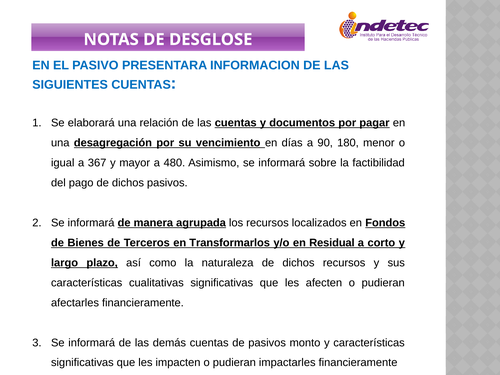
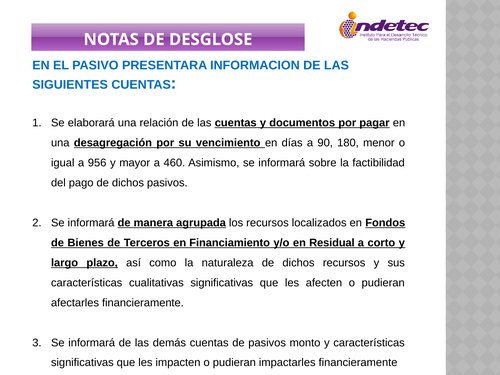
367: 367 -> 956 (97, 163)
480: 480 -> 460 (174, 163)
Transformarlos: Transformarlos -> Financiamiento (230, 243)
